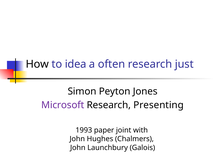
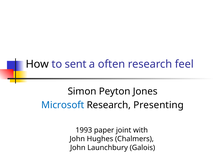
idea: idea -> sent (76, 64)
just: just -> feel (184, 64)
Microsoft colour: purple -> blue (63, 105)
